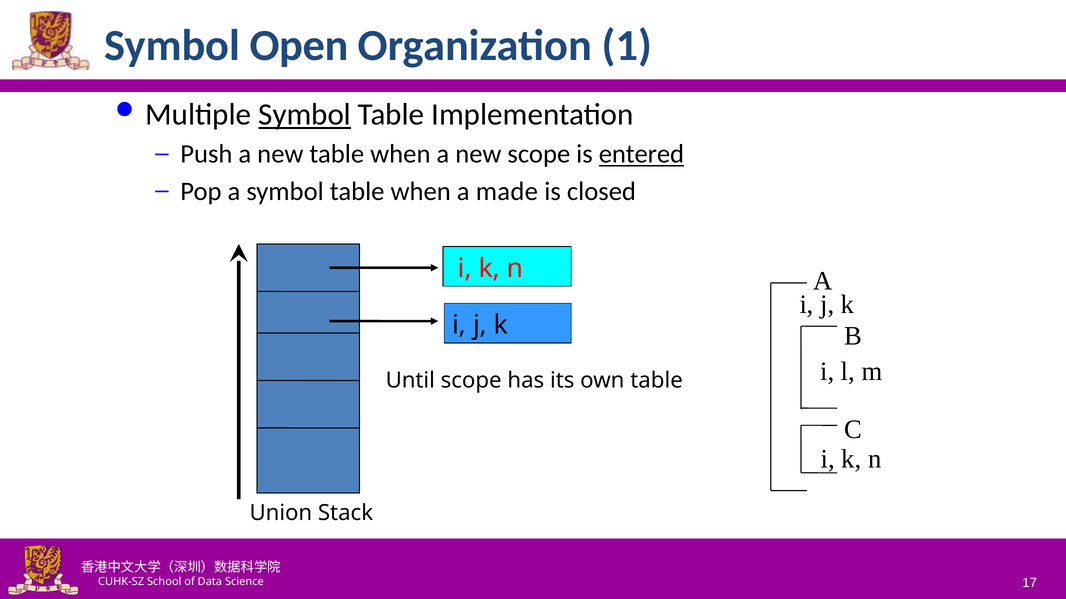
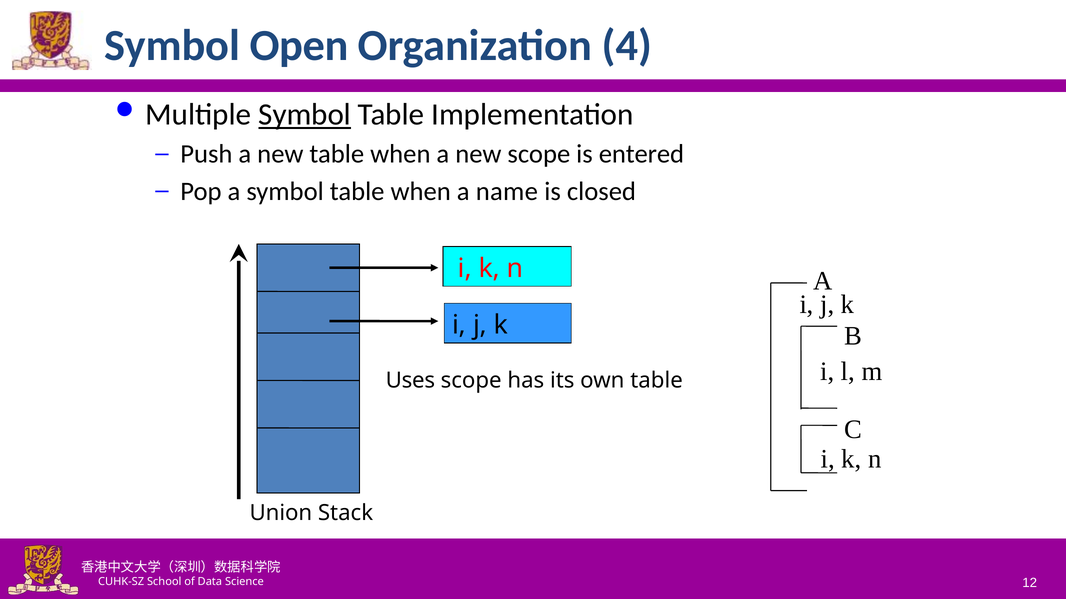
1: 1 -> 4 (627, 45)
entered underline: present -> none (641, 154)
made: made -> name (507, 192)
Until: Until -> Uses (410, 381)
17: 17 -> 12 (1030, 583)
